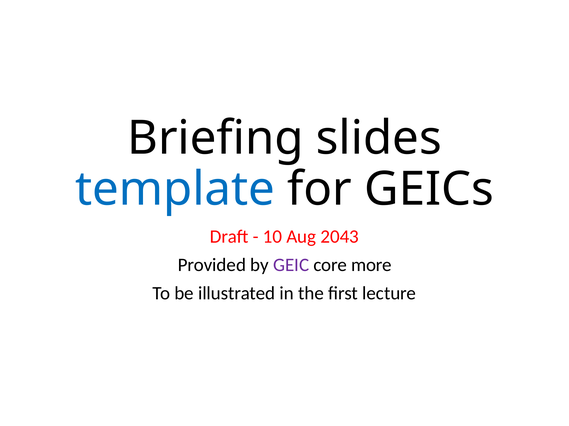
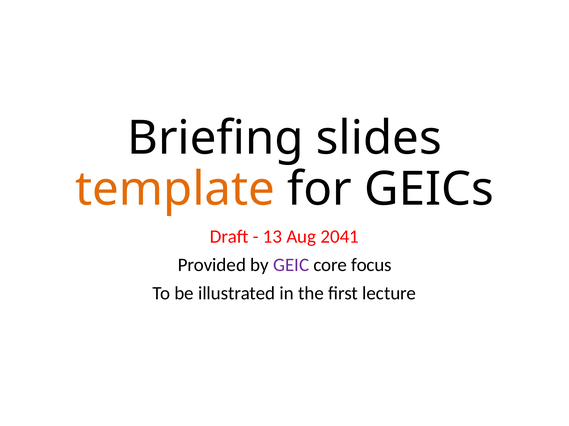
template colour: blue -> orange (175, 190)
10: 10 -> 13 (272, 237)
2043: 2043 -> 2041 (340, 237)
more: more -> focus (371, 266)
